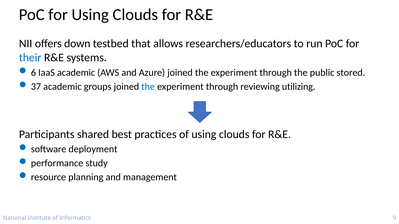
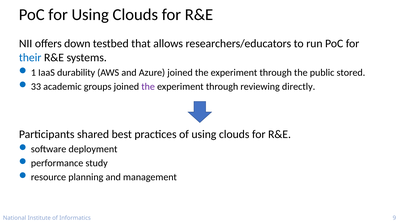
6: 6 -> 1 (33, 73)
IaaS academic: academic -> durability (76, 73)
37: 37 -> 33 (36, 87)
the colour: blue -> purple (148, 87)
utilizing: utilizing -> directly (299, 87)
